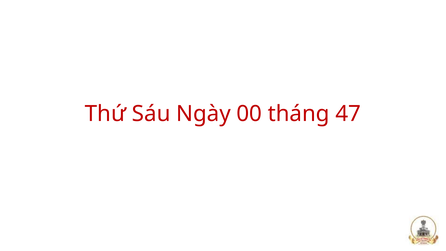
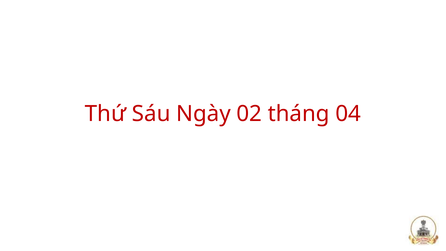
00: 00 -> 02 (249, 114)
47: 47 -> 04 (348, 114)
